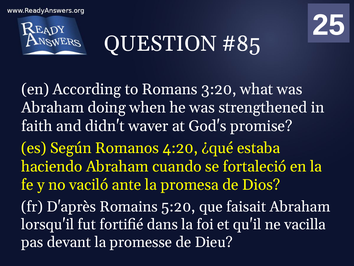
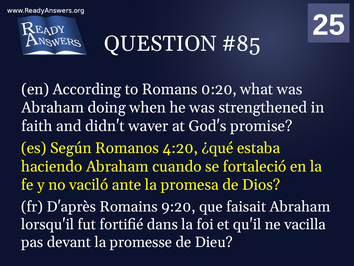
3:20: 3:20 -> 0:20 (219, 89)
5:20: 5:20 -> 9:20 (178, 206)
